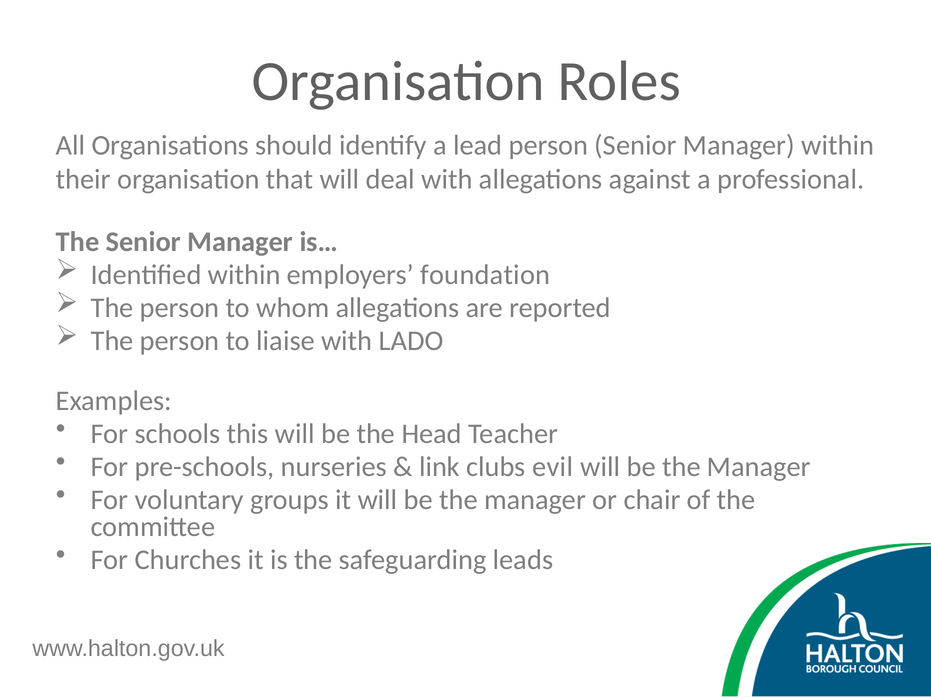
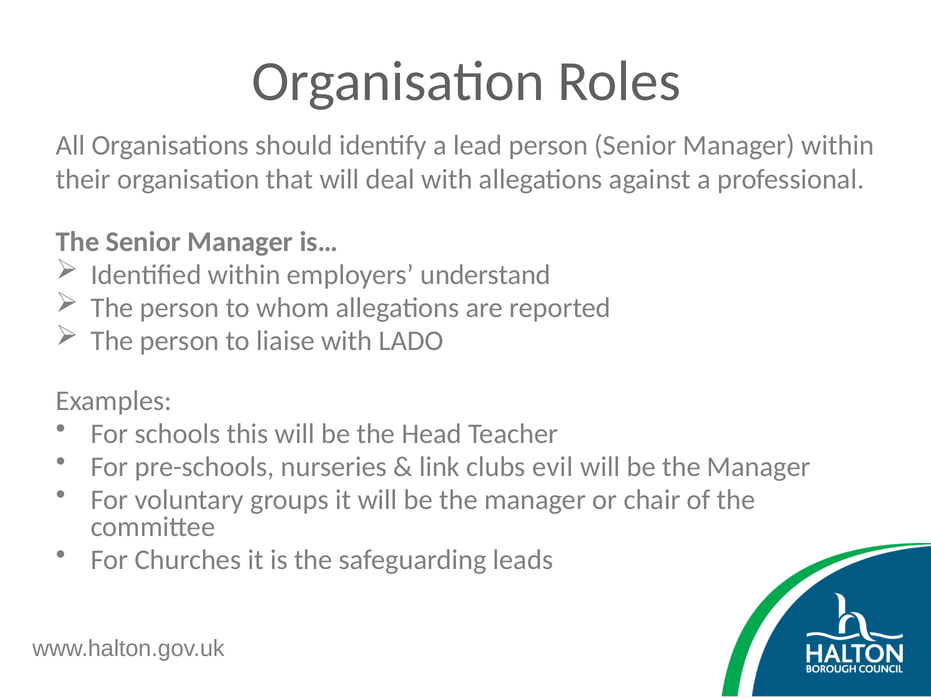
foundation: foundation -> understand (486, 275)
